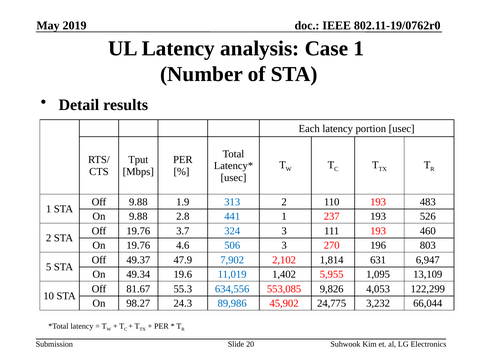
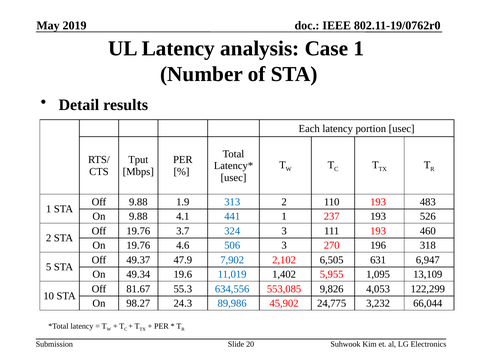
2.8: 2.8 -> 4.1 (183, 216)
803: 803 -> 318 (428, 245)
1,814: 1,814 -> 6,505 (332, 260)
